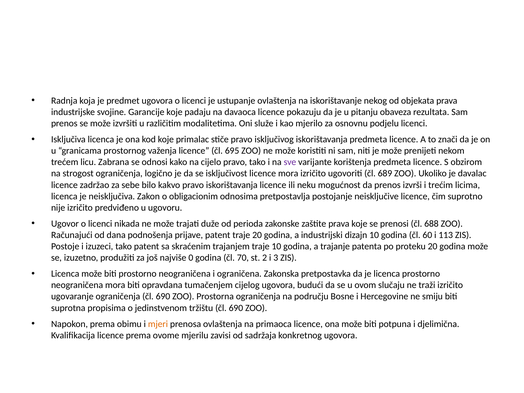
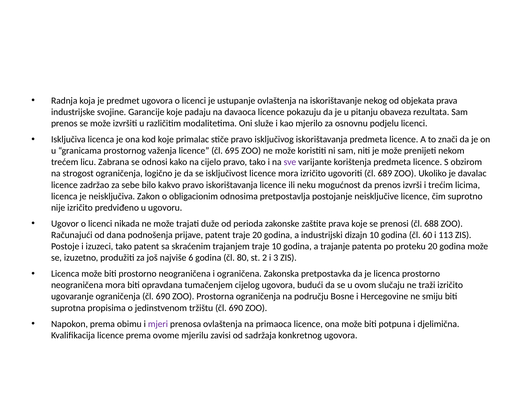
0: 0 -> 6 (191, 258)
70: 70 -> 80 (243, 258)
mjeri colour: orange -> purple (158, 324)
